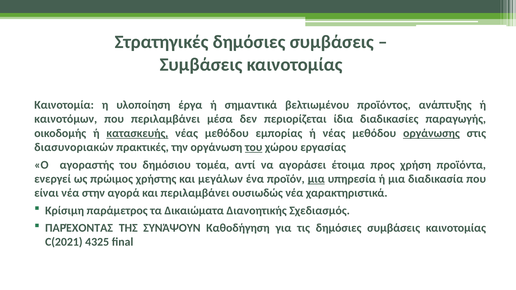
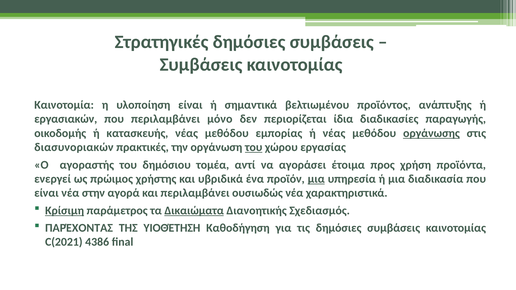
υλοποίηση έργα: έργα -> είναι (190, 105)
καινοτόμων: καινοτόμων -> εργασιακών (66, 119)
μέσα: μέσα -> μόνο (220, 119)
κατασκευής underline: present -> none (137, 133)
μεγάλων: μεγάλων -> υβριδικά (221, 179)
Κρίσιμη underline: none -> present (65, 211)
Δικαιώματα underline: none -> present (194, 211)
ΣΥΝΆΨΟΥΝ: ΣΥΝΆΨΟΥΝ -> ΥΙΟΘΈΤΗΣΗ (172, 228)
4325: 4325 -> 4386 (97, 242)
